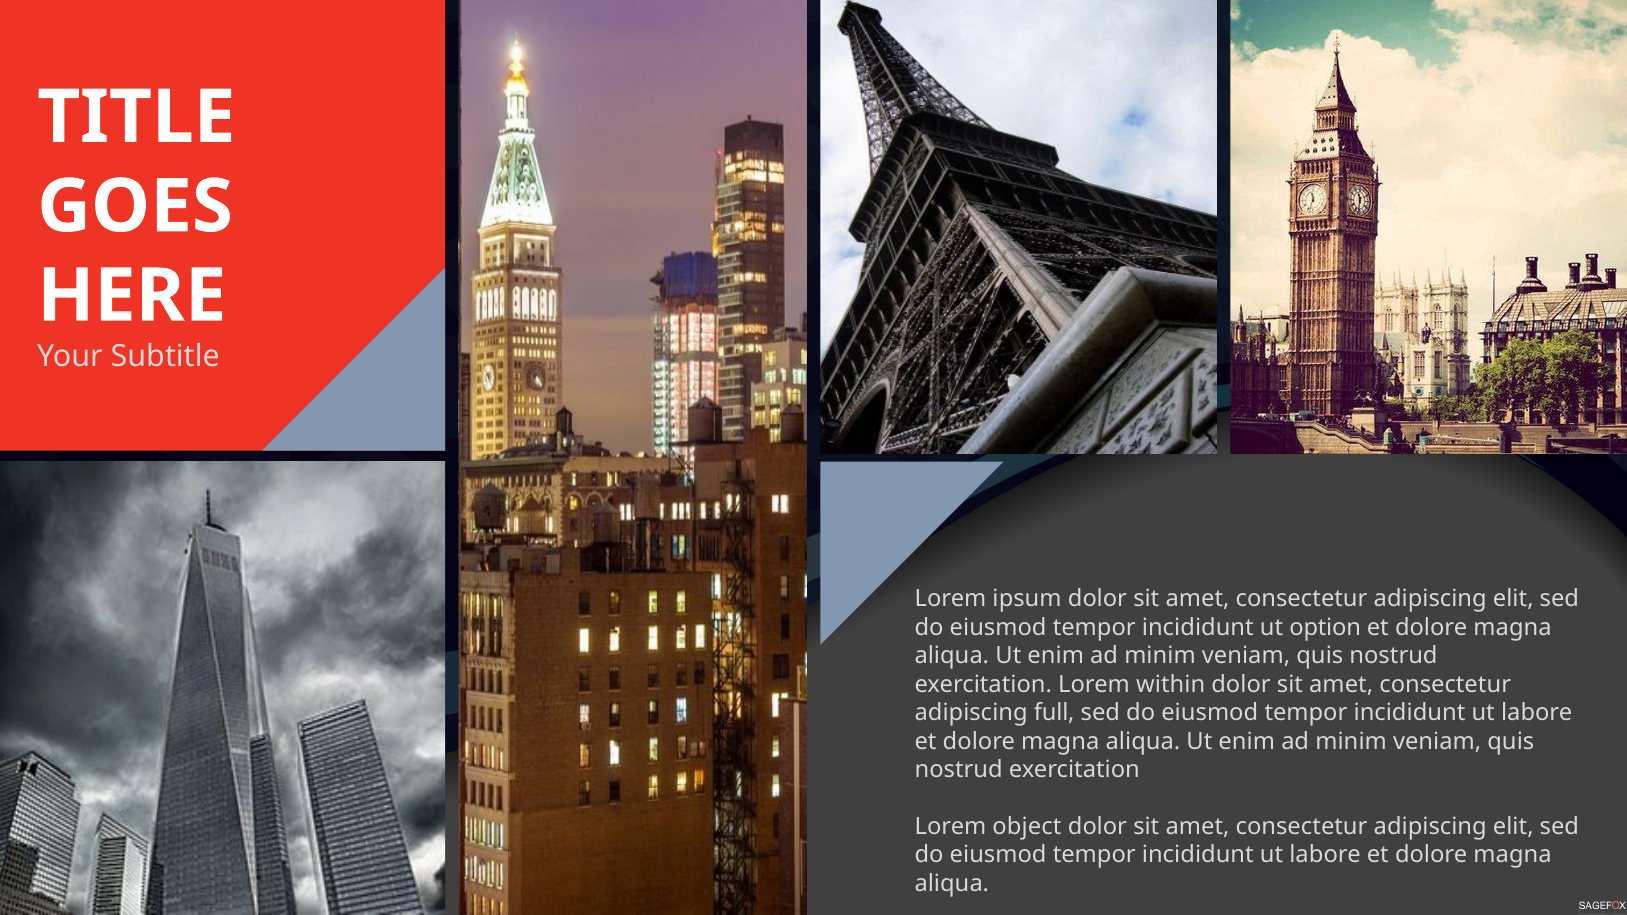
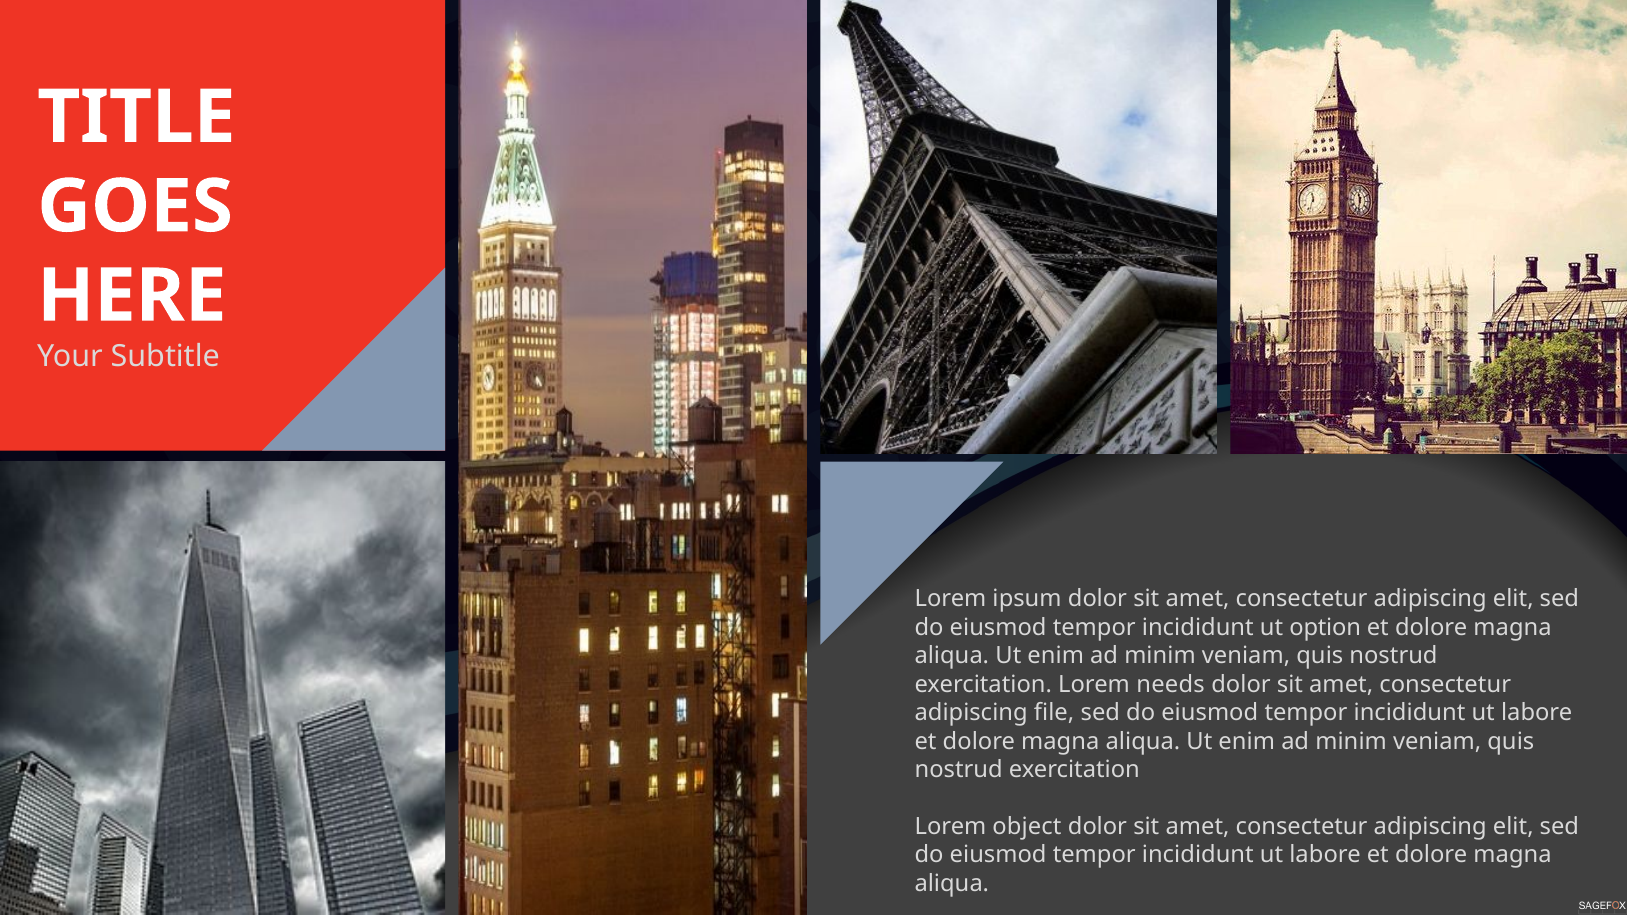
within: within -> needs (1171, 684)
full: full -> file (1054, 713)
